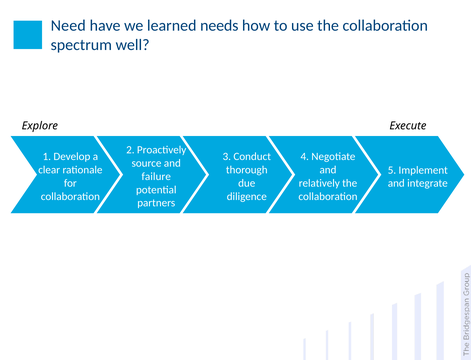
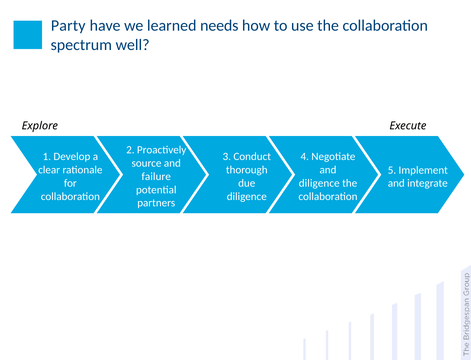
Need: Need -> Party (68, 26)
relatively: relatively -> diligence (319, 183)
